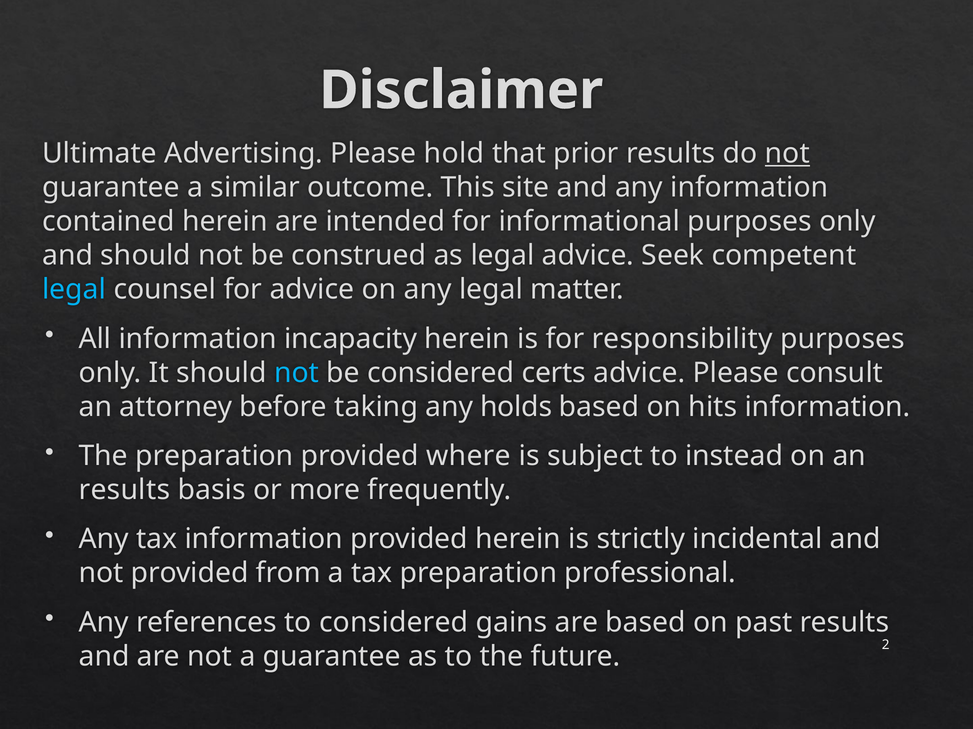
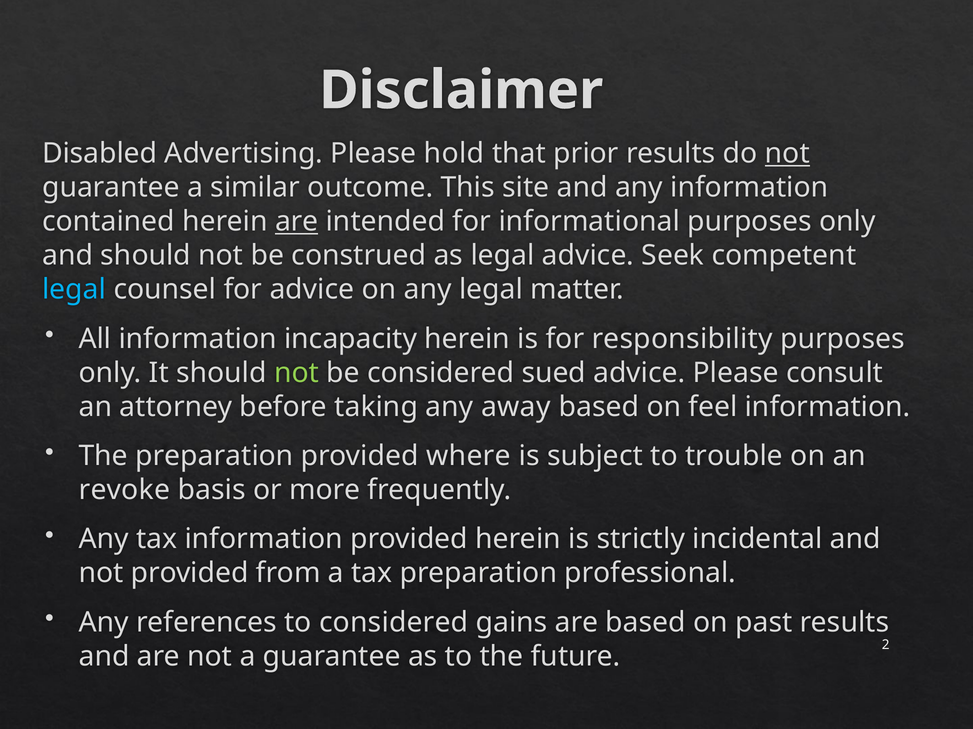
Ultimate: Ultimate -> Disabled (100, 154)
are underline: none -> present (297, 222)
not colour: light blue -> light green (297, 373)
certs: certs -> sued (554, 373)
holds: holds -> away (516, 407)
hits: hits -> feel (713, 407)
instead: instead -> trouble (734, 456)
results: results -> revoke (124, 490)
